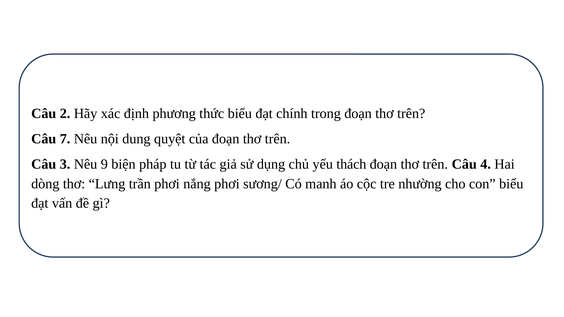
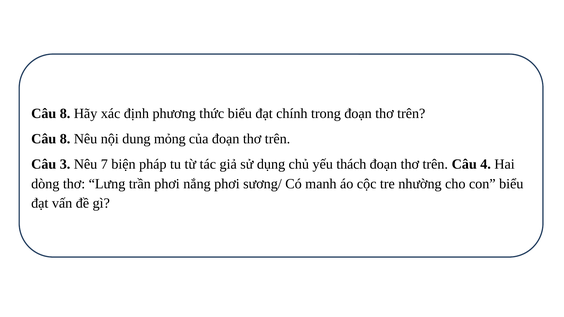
2: 2 -> 8 (65, 114)
7: 7 -> 8 (65, 139)
quyệt: quyệt -> mỏng (170, 139)
9: 9 -> 7 (104, 164)
